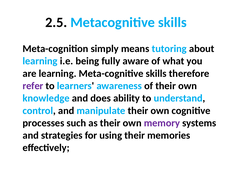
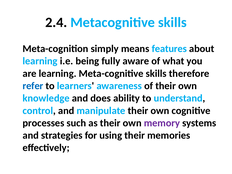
2.5: 2.5 -> 2.4 (56, 22)
tutoring: tutoring -> features (169, 49)
refer colour: purple -> blue (33, 86)
